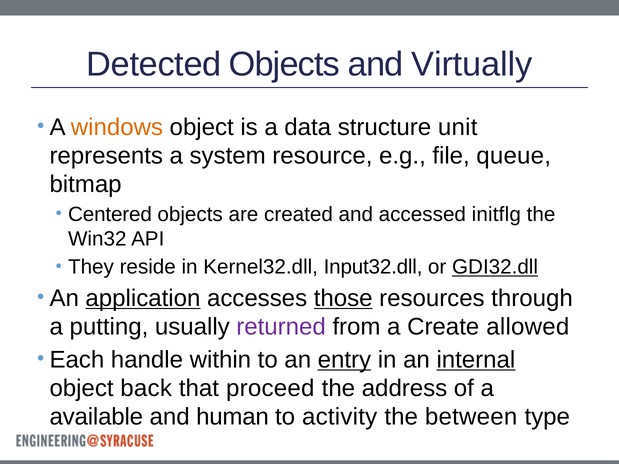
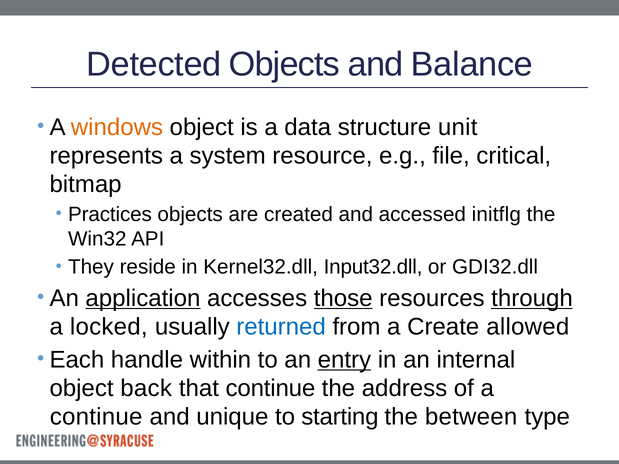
Virtually: Virtually -> Balance (472, 64)
queue: queue -> critical (514, 156)
Centered: Centered -> Practices (110, 215)
GDI32.dll underline: present -> none (495, 267)
through underline: none -> present (532, 298)
putting: putting -> locked (109, 327)
returned colour: purple -> blue (281, 327)
internal underline: present -> none (476, 360)
that proceed: proceed -> continue (270, 388)
available: available -> continue (96, 417)
human: human -> unique (232, 417)
activity: activity -> starting (340, 417)
